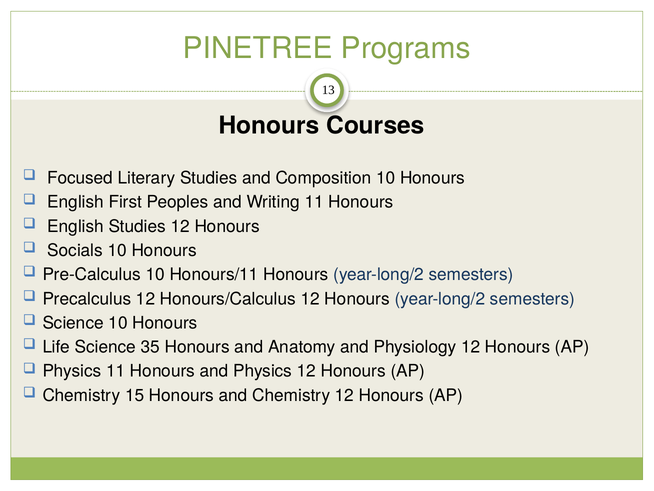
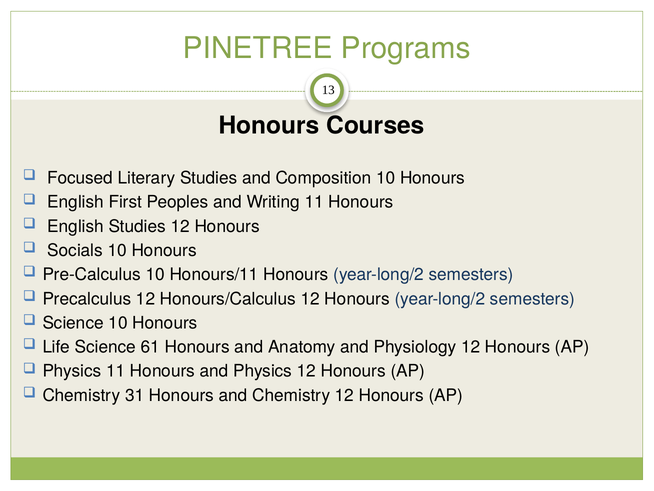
35: 35 -> 61 (150, 347)
15: 15 -> 31 (135, 395)
